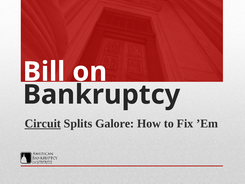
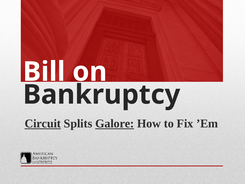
Galore underline: none -> present (115, 123)
